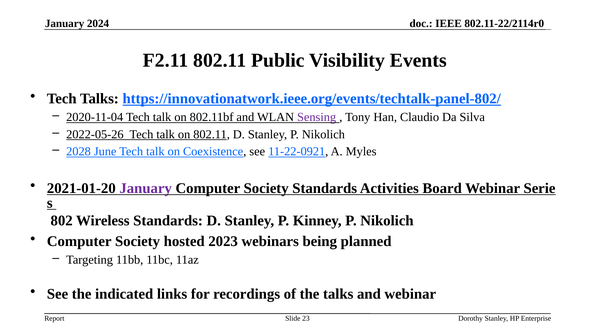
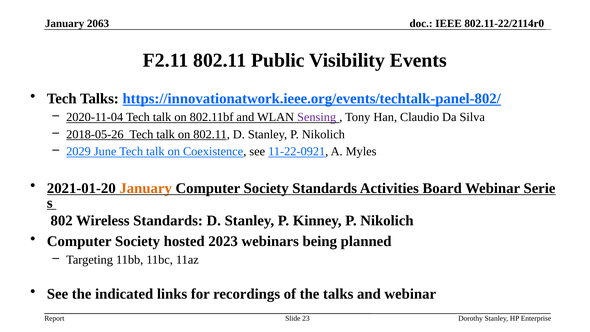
2024: 2024 -> 2063 (98, 24)
2022-05-26: 2022-05-26 -> 2018-05-26 (95, 134)
2028: 2028 -> 2029 (79, 152)
January colour: purple -> orange (146, 188)
